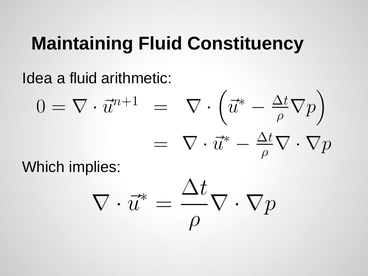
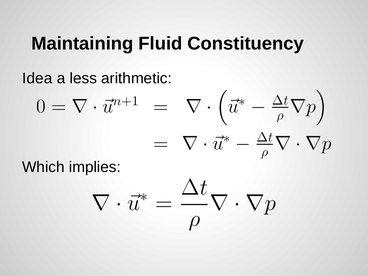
a fluid: fluid -> less (83, 78)
